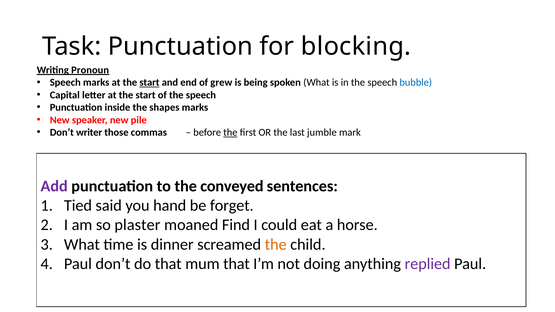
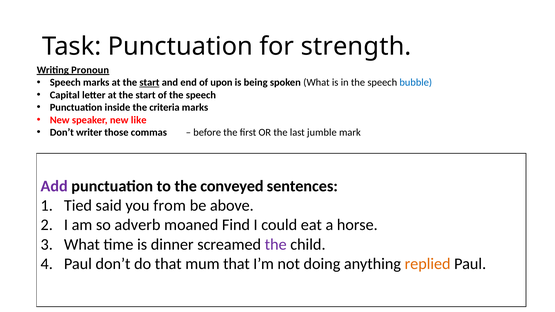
blocking: blocking -> strength (356, 47)
grew: grew -> upon (221, 83)
shapes: shapes -> criteria (164, 107)
pile: pile -> like (139, 120)
the underline: present -> none (230, 132)
hand: hand -> from (170, 206)
forget: forget -> above (232, 206)
plaster: plaster -> adverb (137, 225)
the colour: orange -> purple (276, 245)
replied colour: purple -> orange (428, 264)
